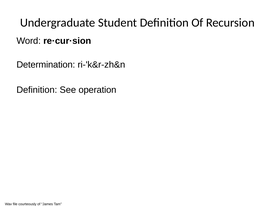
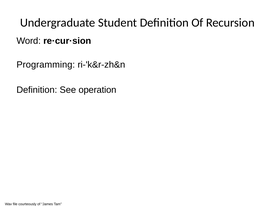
Determination: Determination -> Programming (46, 65)
